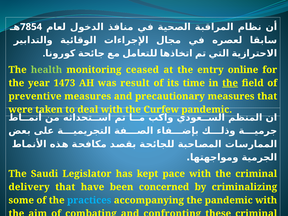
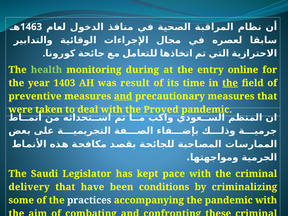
7854: 7854 -> 1463 (31, 27)
ceased: ceased -> during (142, 70)
1473: 1473 -> 1403 (64, 83)
and underline: none -> present (123, 96)
Curfew: Curfew -> Proved (161, 110)
concerned: concerned -> conditions (164, 187)
practices colour: light blue -> white (89, 200)
